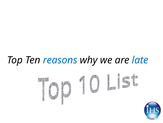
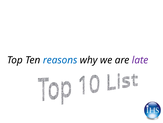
late colour: blue -> purple (140, 60)
